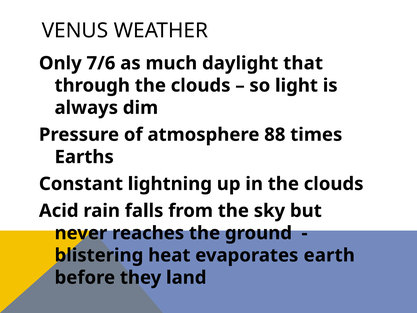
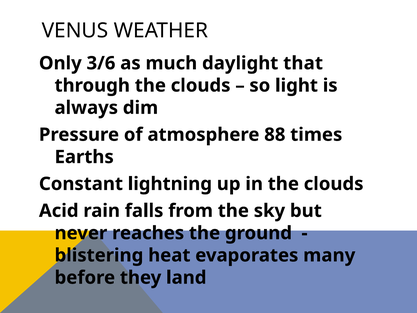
7/6: 7/6 -> 3/6 (101, 63)
earth: earth -> many (329, 255)
